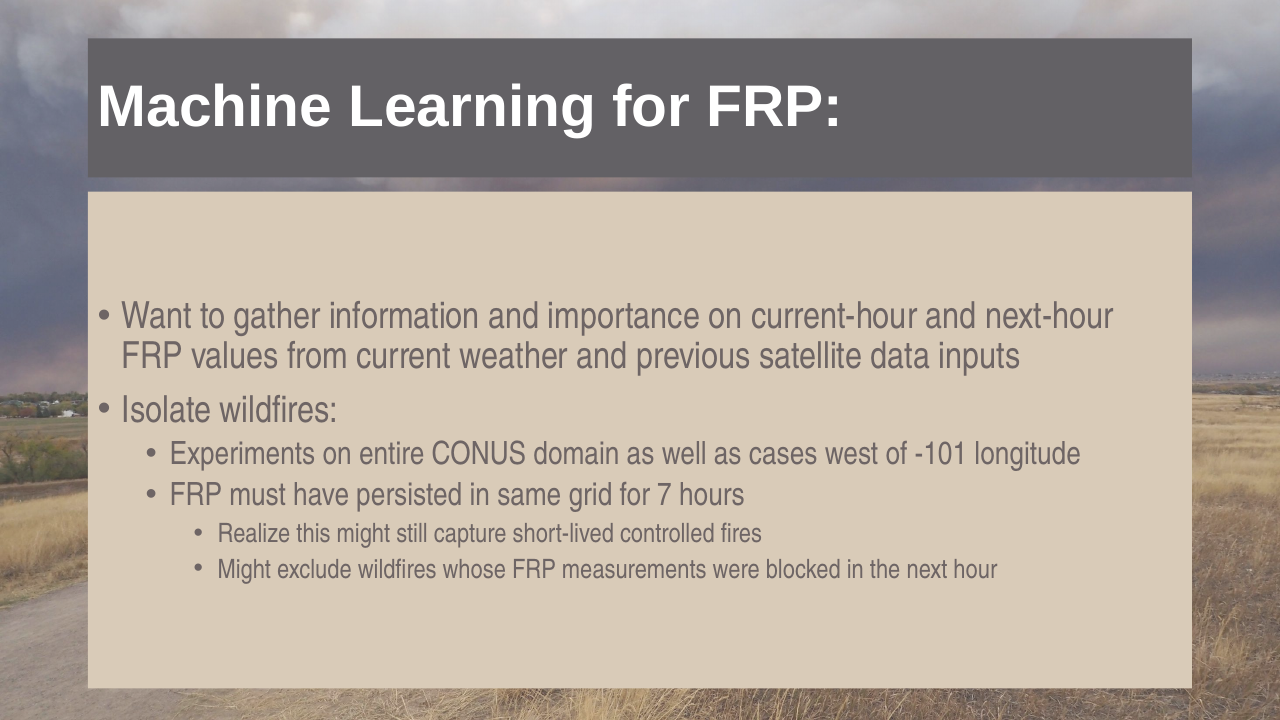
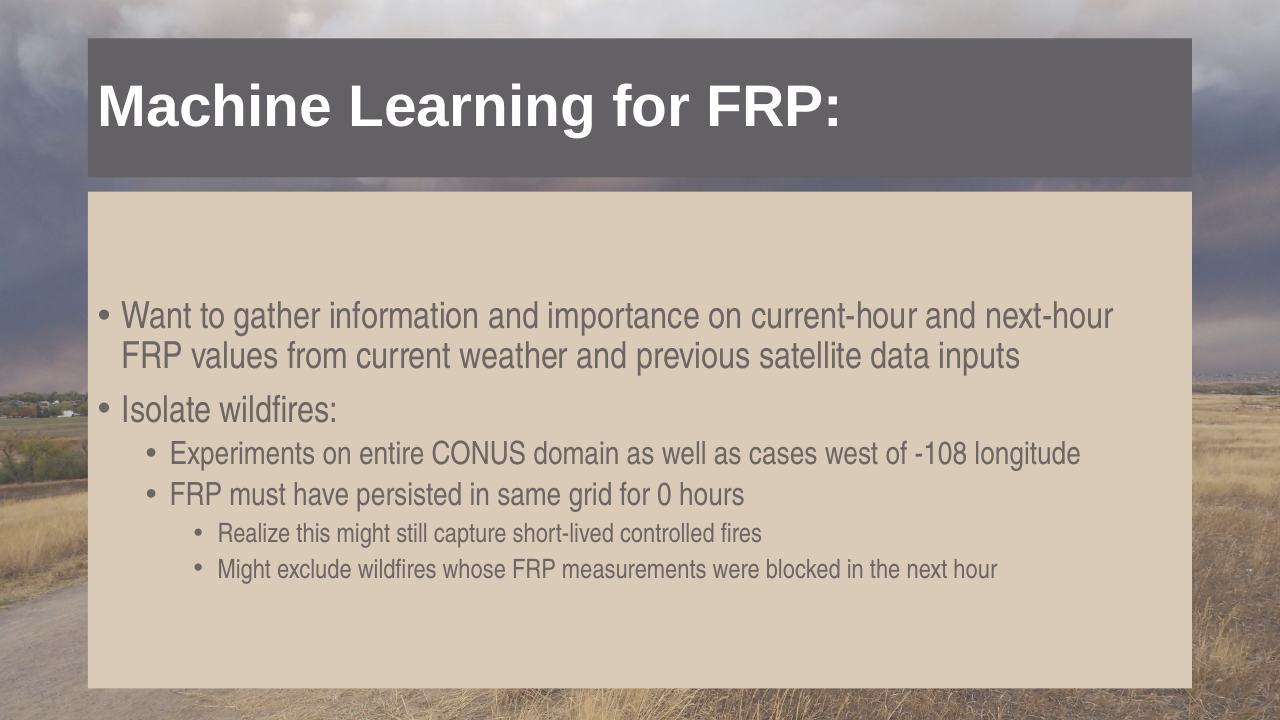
-101: -101 -> -108 (941, 454)
7: 7 -> 0 (665, 495)
